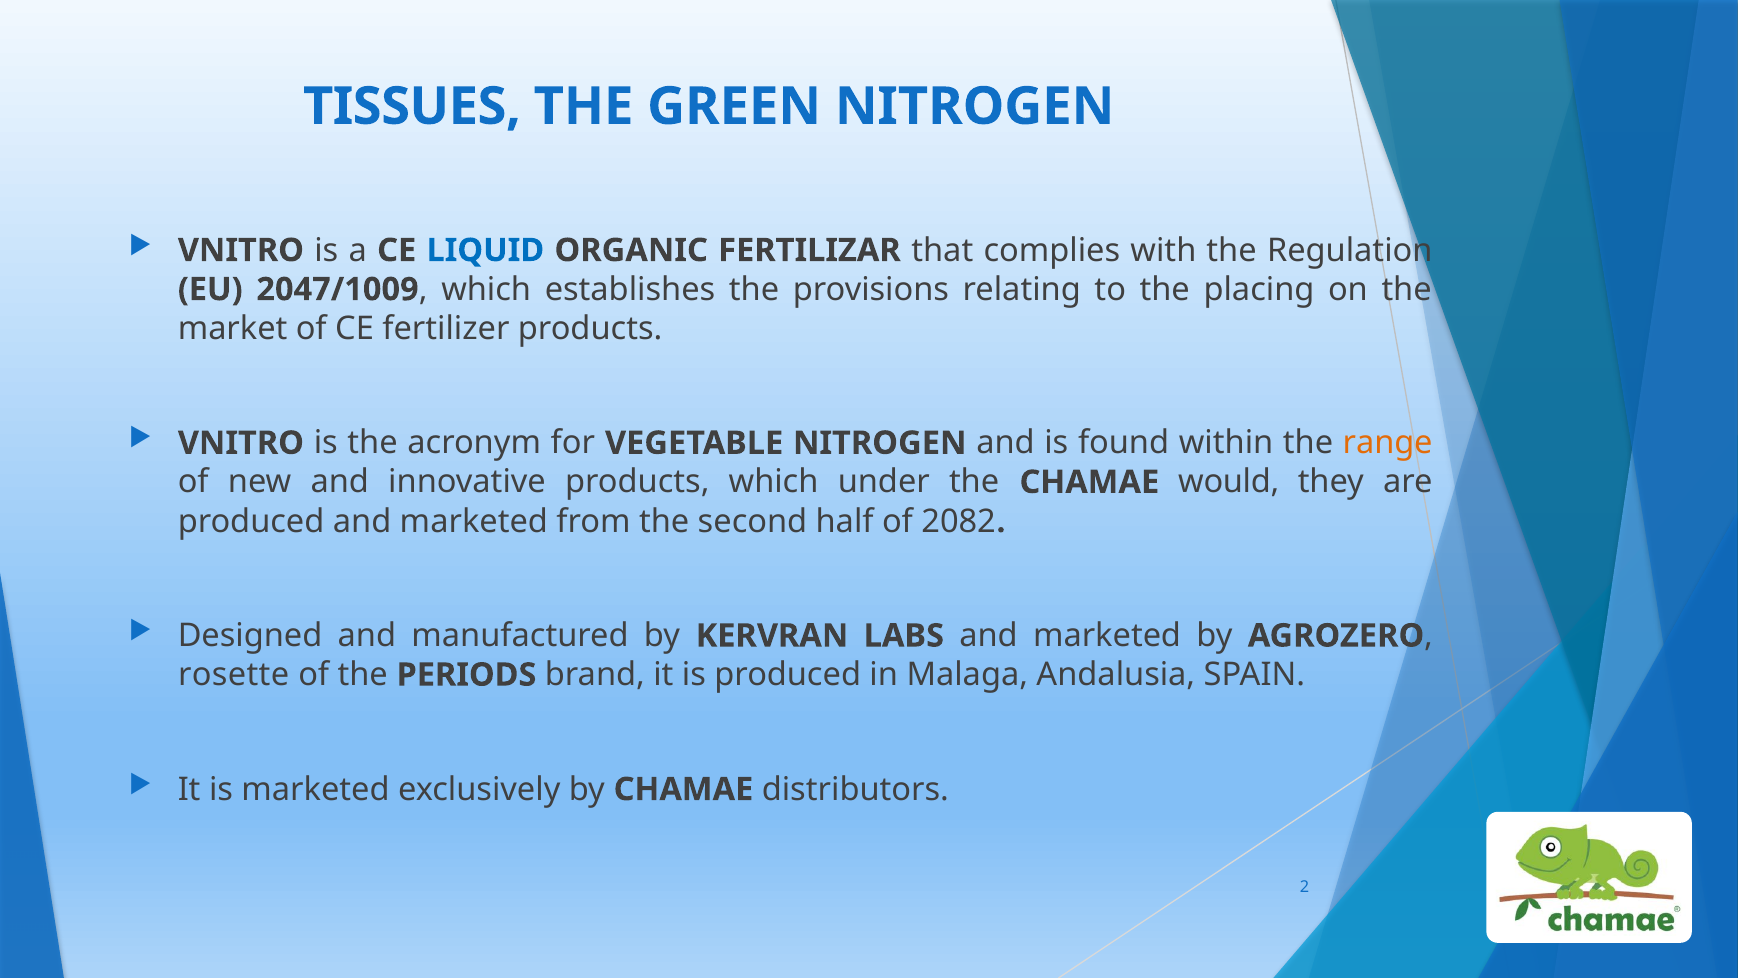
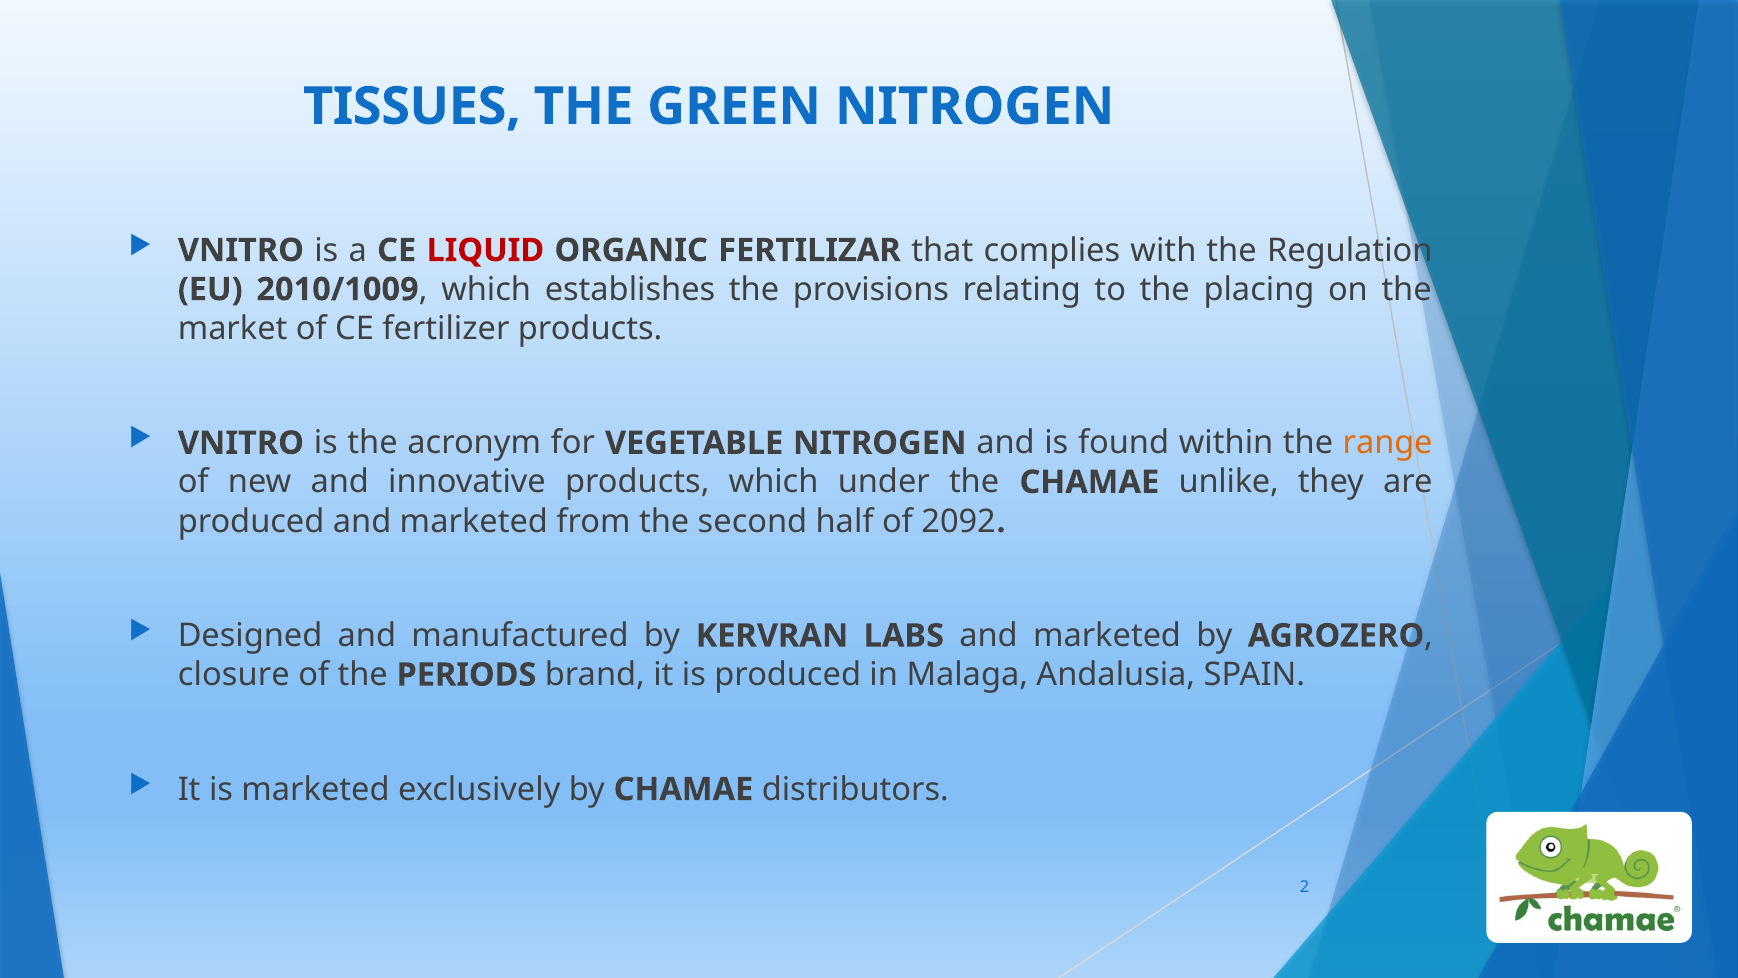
LIQUID colour: blue -> red (485, 250)
2047/1009: 2047/1009 -> 2010/1009 (338, 289)
would: would -> unlike (1229, 482)
2082: 2082 -> 2092 (959, 521)
rosette: rosette -> closure (234, 675)
